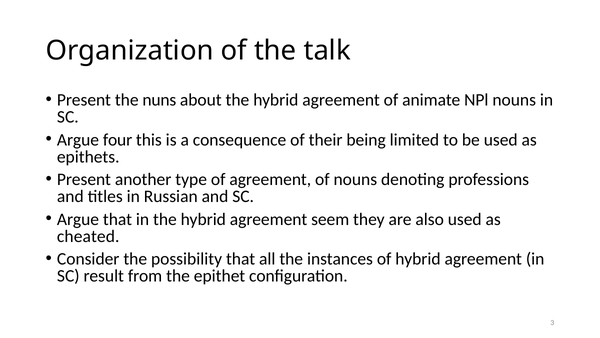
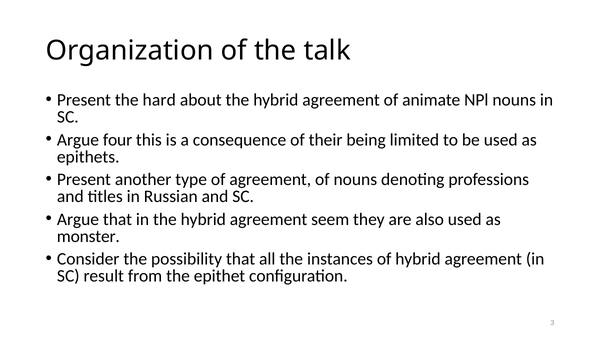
nuns: nuns -> hard (159, 100)
cheated: cheated -> monster (88, 236)
